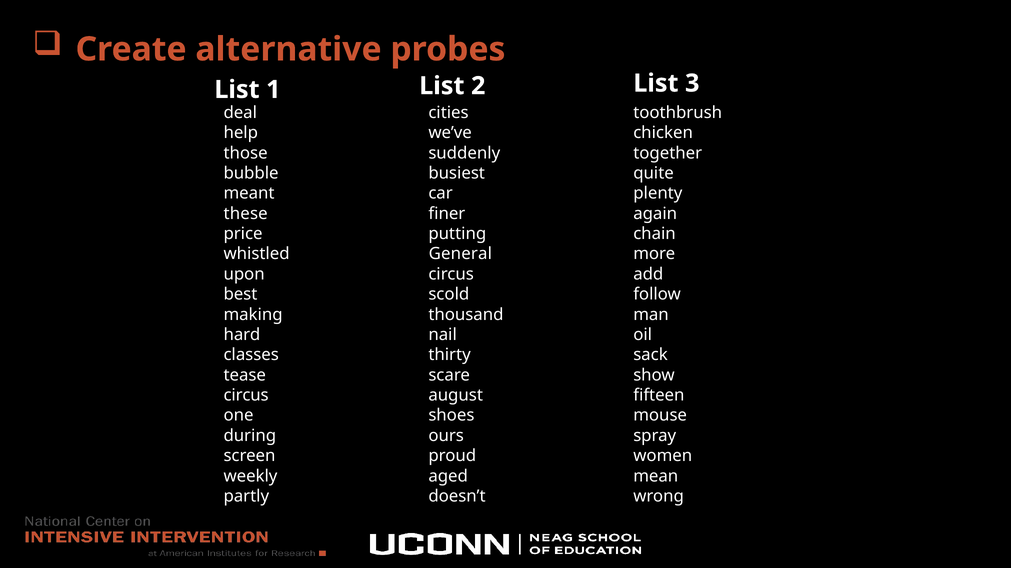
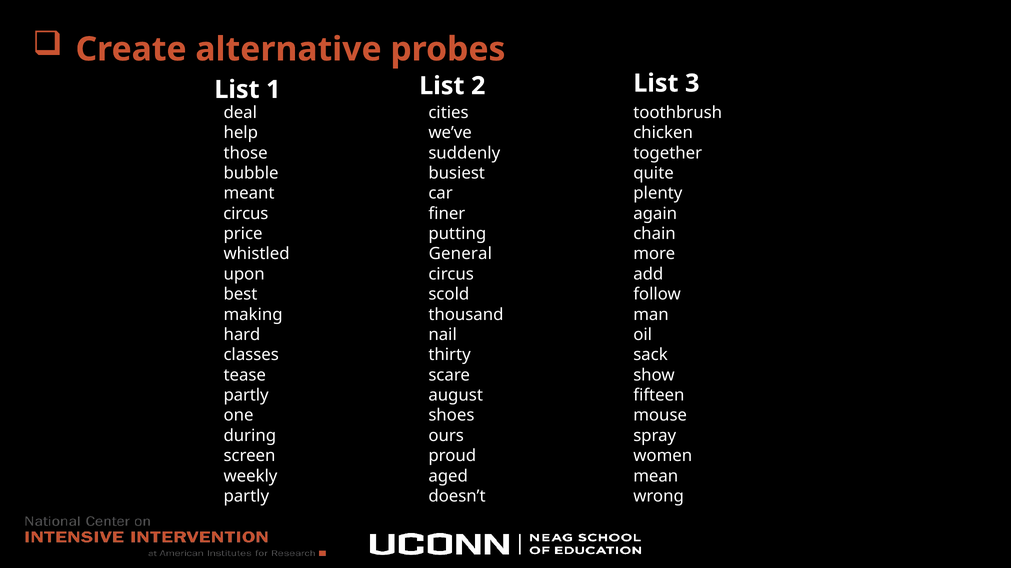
these: these -> circus (246, 214)
circus: circus -> partly (246, 396)
